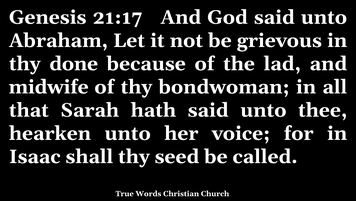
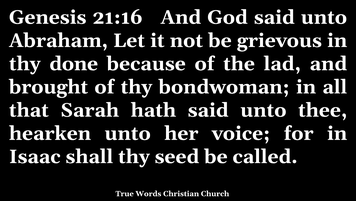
21:17: 21:17 -> 21:16 (117, 17)
midwife: midwife -> brought (49, 87)
